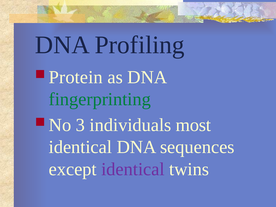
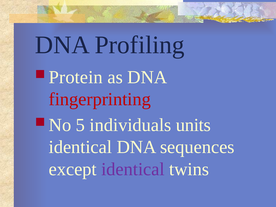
fingerprinting colour: green -> red (100, 99)
3: 3 -> 5 (80, 125)
most: most -> units (193, 125)
